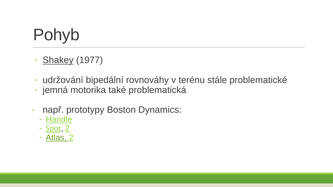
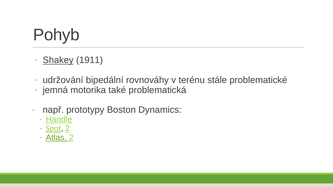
1977: 1977 -> 1911 (90, 60)
